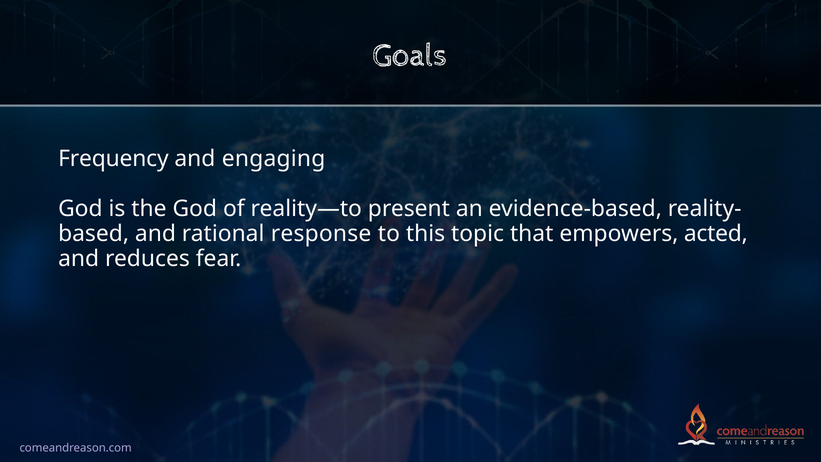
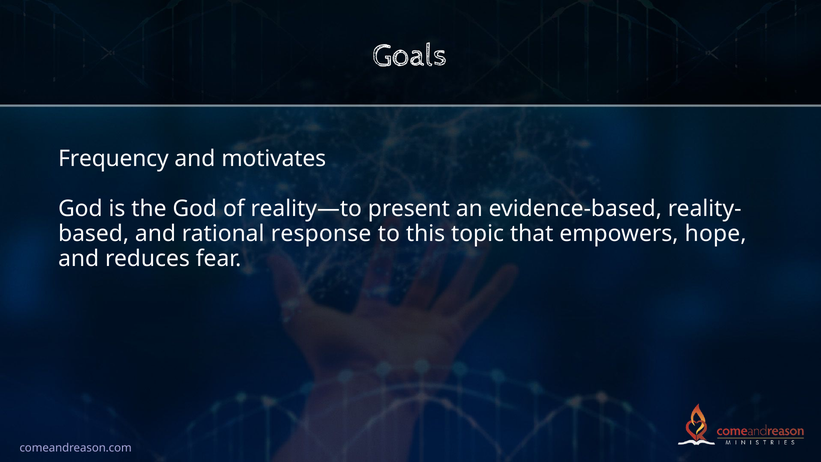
engaging: engaging -> motivates (274, 159)
acted: acted -> hope (716, 234)
